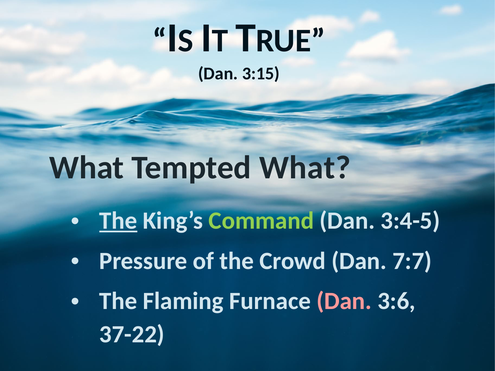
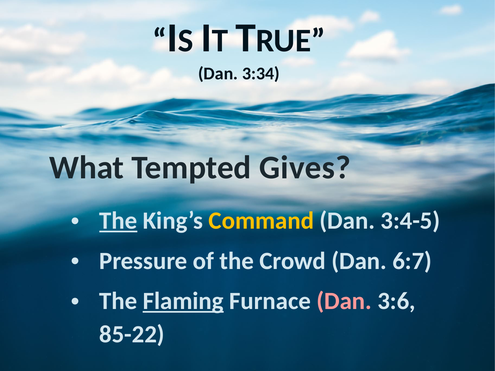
3:15: 3:15 -> 3:34 (261, 74)
Tempted What: What -> Gives (305, 168)
Command colour: light green -> yellow (261, 221)
7:7: 7:7 -> 6:7 (412, 261)
Flaming underline: none -> present (183, 301)
37-22: 37-22 -> 85-22 (132, 335)
